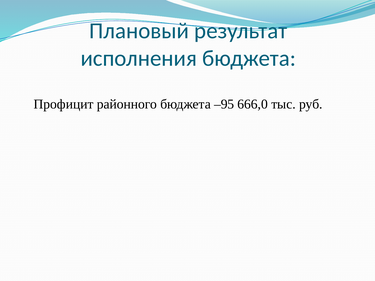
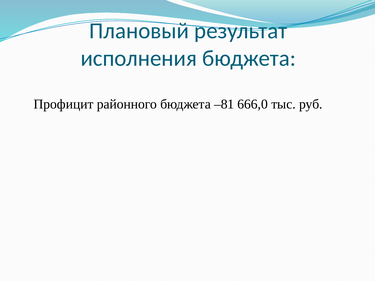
–95: –95 -> –81 (224, 104)
